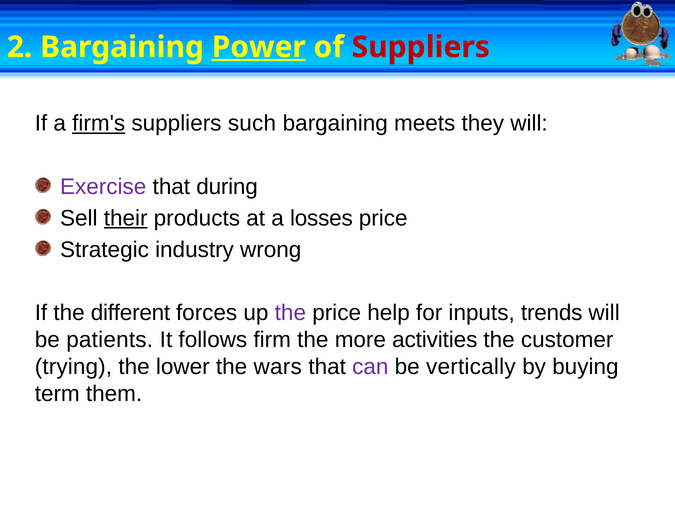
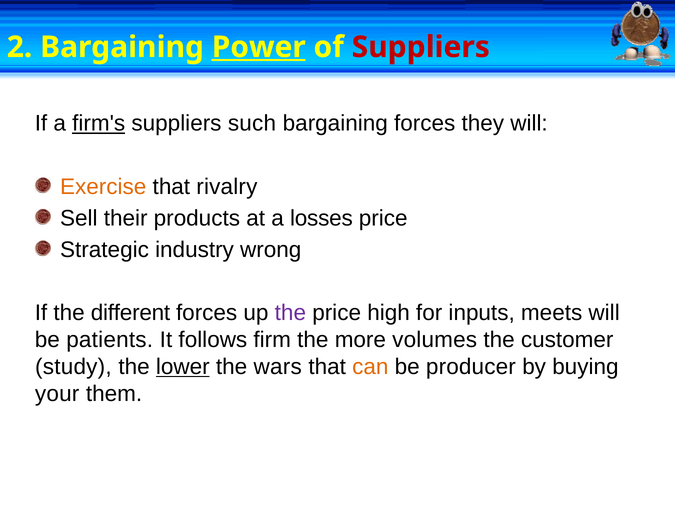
bargaining meets: meets -> forces (425, 123)
Exercise colour: purple -> orange (103, 186)
during: during -> rivalry (227, 186)
their underline: present -> none (126, 218)
help: help -> high (389, 312)
trends: trends -> meets (552, 312)
activities: activities -> volumes (435, 339)
trying: trying -> study (73, 366)
lower underline: none -> present (183, 366)
can colour: purple -> orange (370, 366)
vertically: vertically -> producer (471, 366)
term: term -> your (57, 393)
